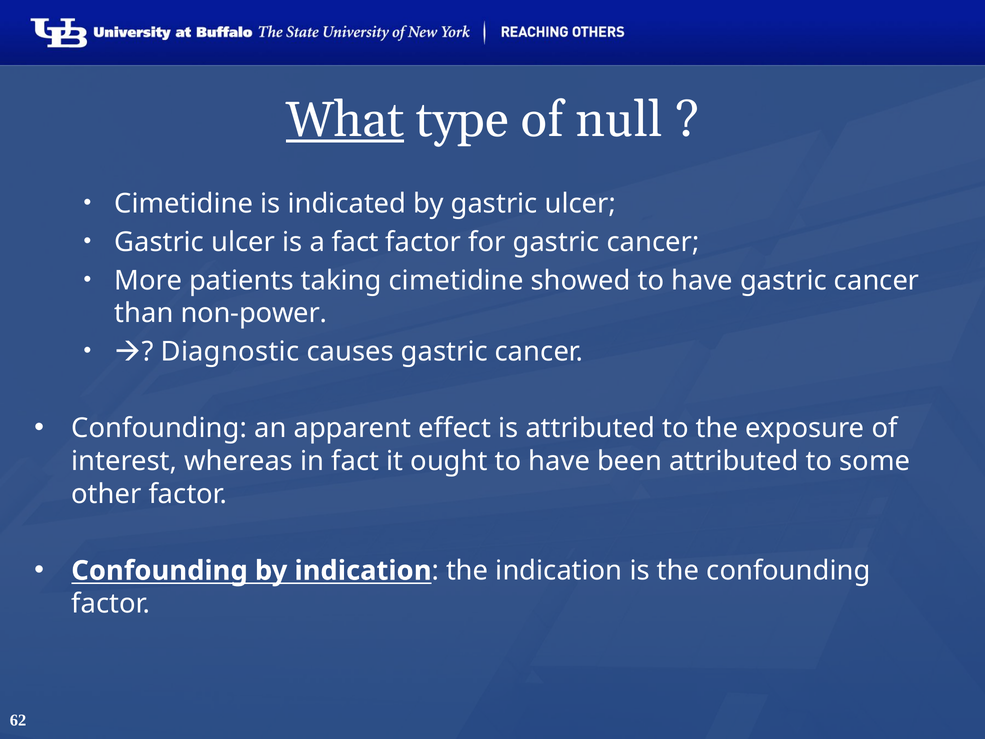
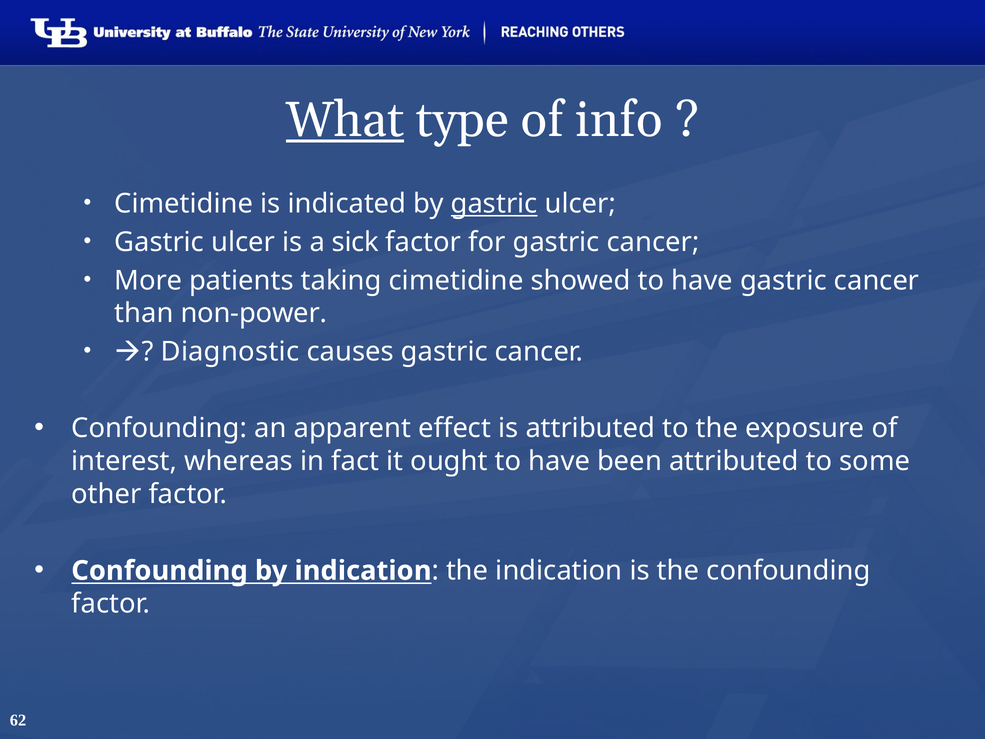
null: null -> info (619, 120)
gastric underline: none -> present (494, 204)
a fact: fact -> sick (355, 242)
